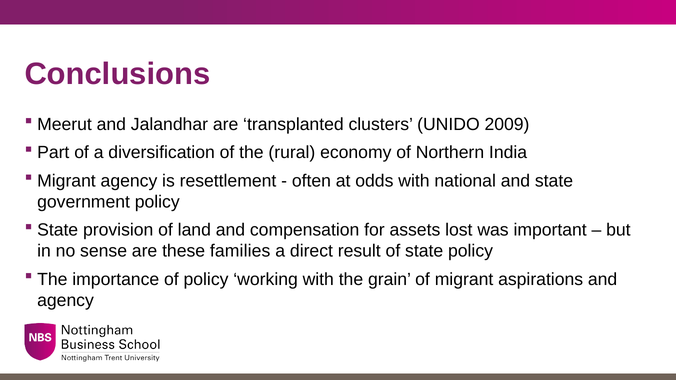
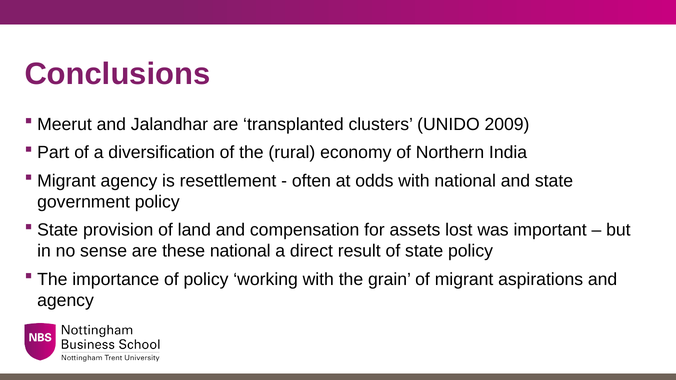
these families: families -> national (240, 251)
